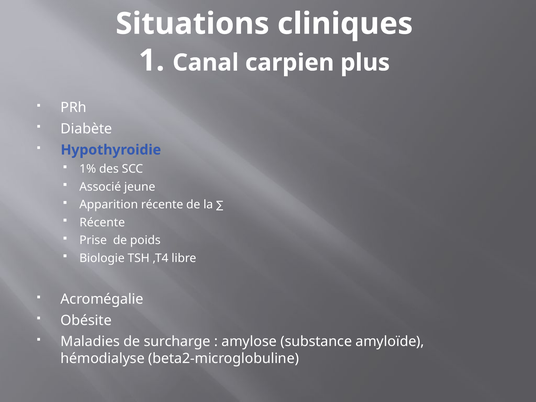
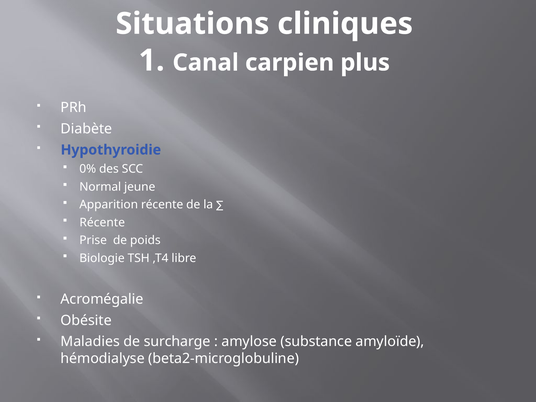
1%: 1% -> 0% (88, 169)
Associé: Associé -> Normal (100, 187)
